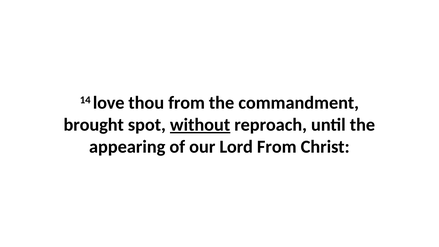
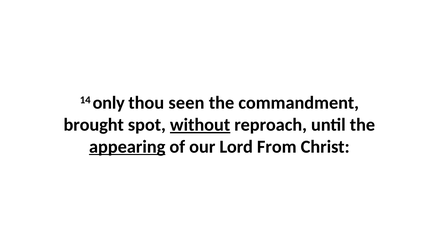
love: love -> only (109, 103)
thou from: from -> seen (186, 103)
appearing underline: none -> present (127, 147)
